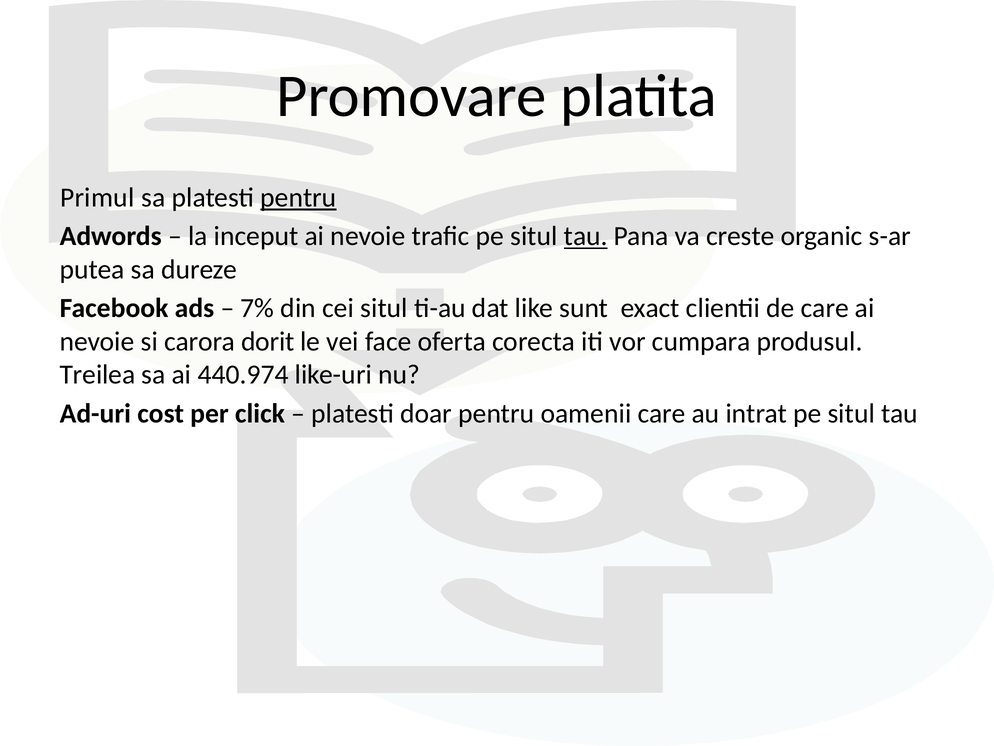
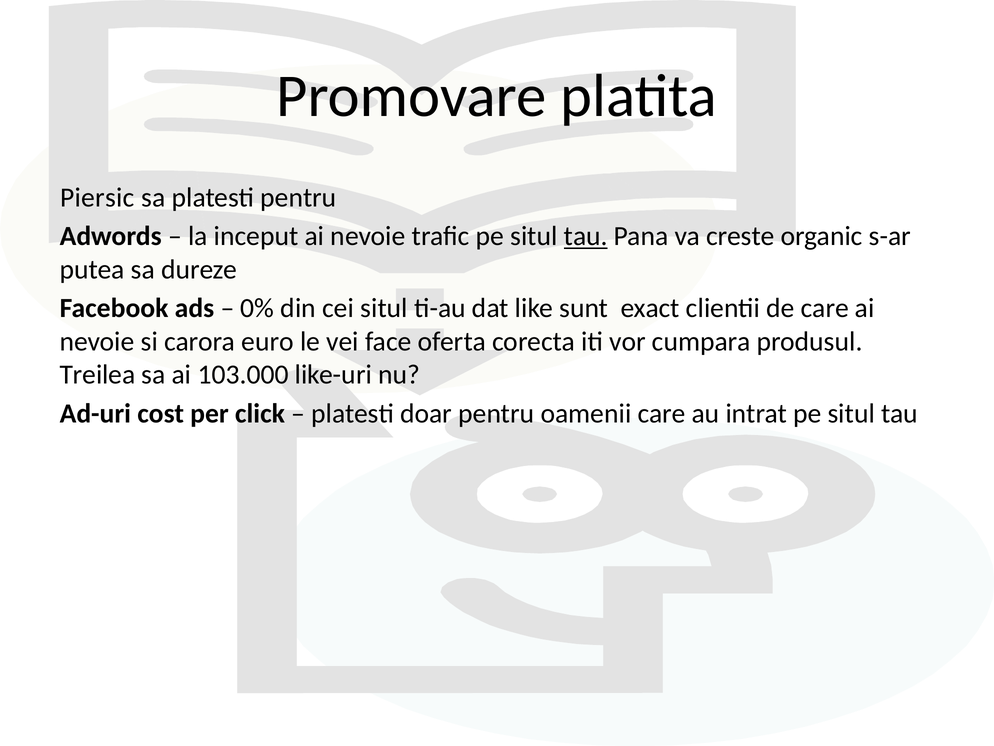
Primul: Primul -> Piersic (97, 197)
pentru underline: present -> none (298, 197)
7%: 7% -> 0% (257, 308)
dorit: dorit -> euro (268, 341)
440.974: 440.974 -> 103.000 (243, 374)
